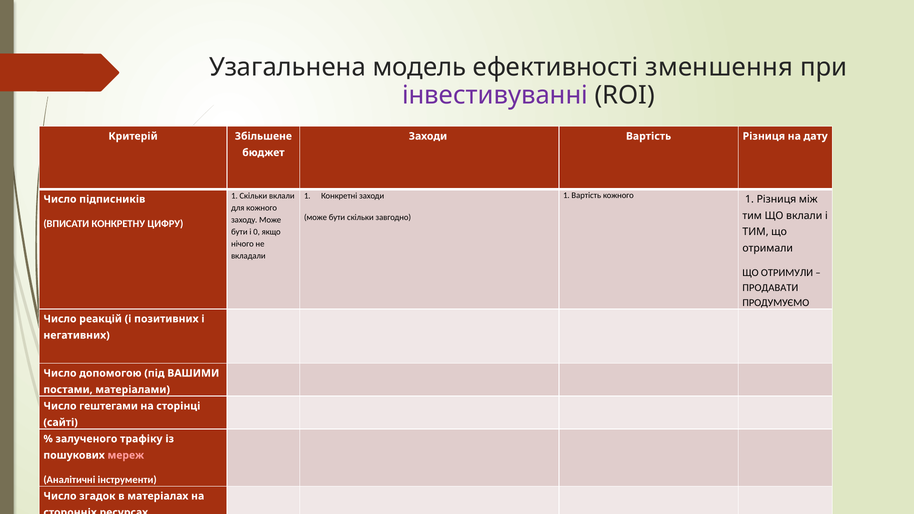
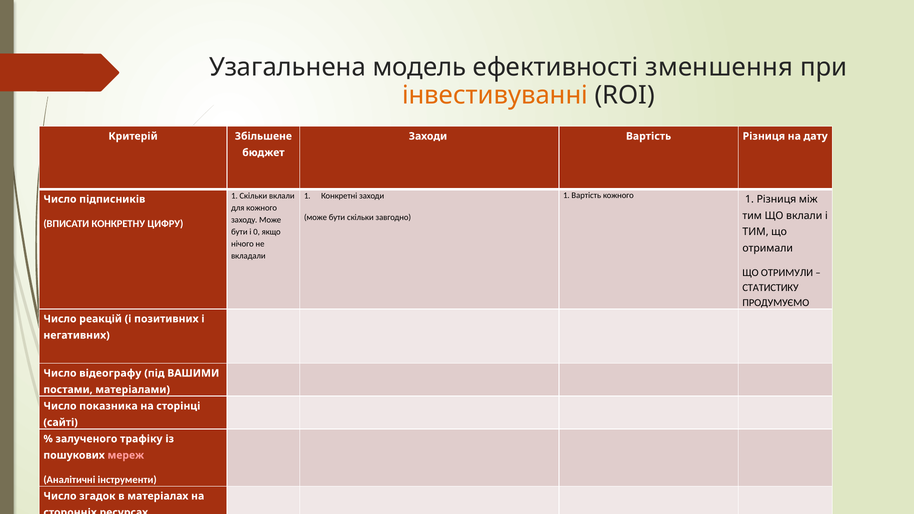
інвестивуванні colour: purple -> orange (495, 95)
ПРОДАВАТИ: ПРОДАВАТИ -> СТАТИСТИКУ (770, 288)
допомогою: допомогою -> відеографу (110, 373)
гештегами: гештегами -> показника (108, 406)
